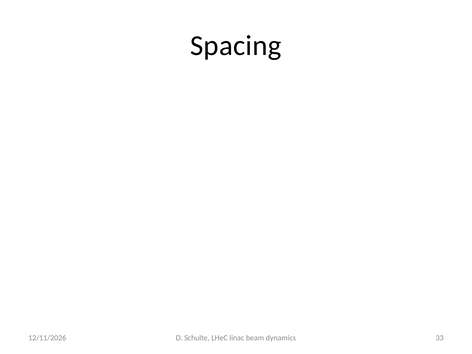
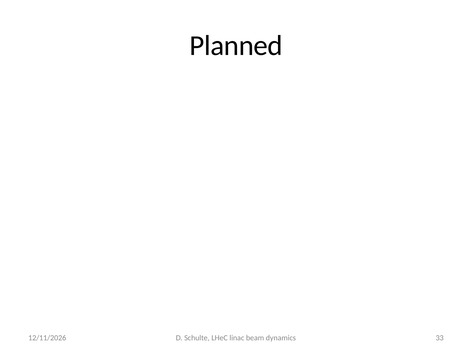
Spacing: Spacing -> Planned (236, 46)
